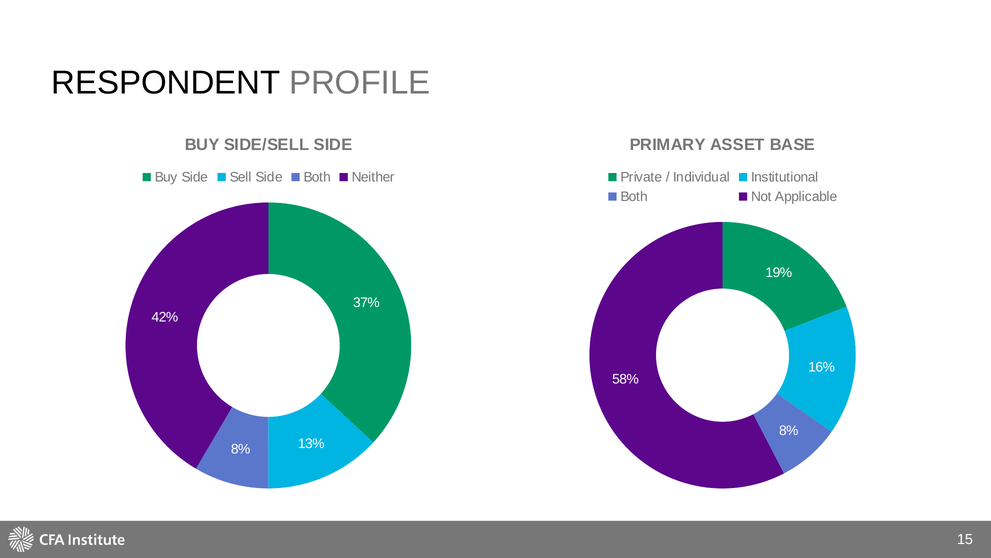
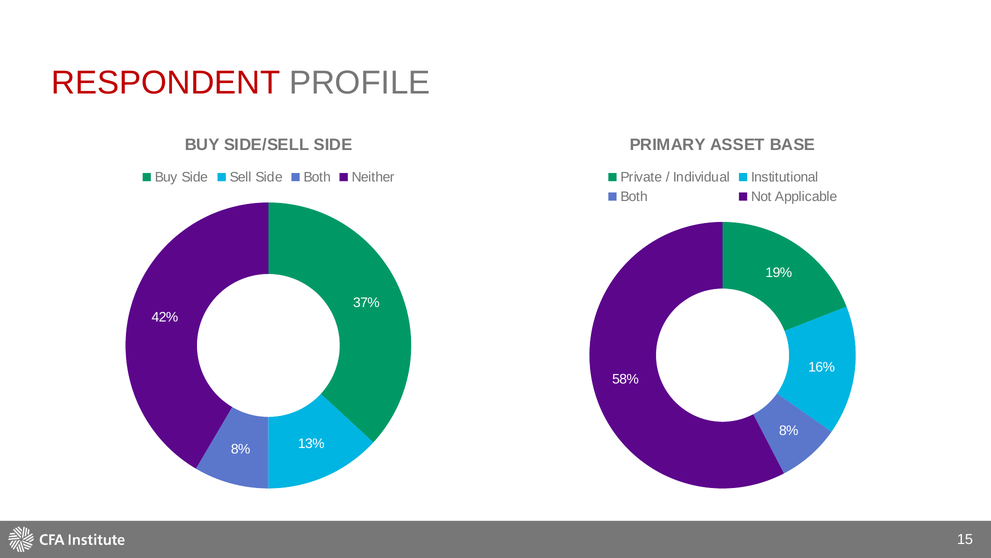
RESPONDENT colour: black -> red (166, 83)
